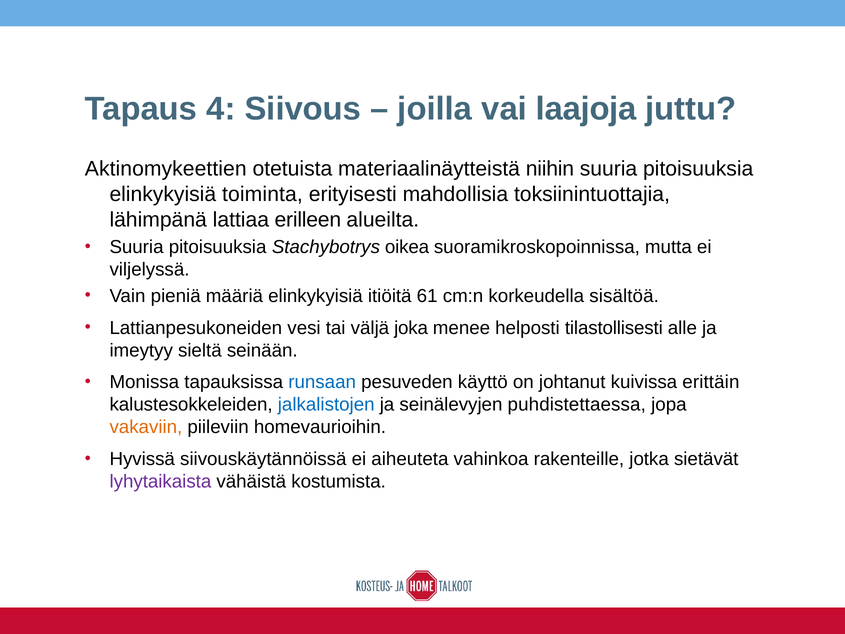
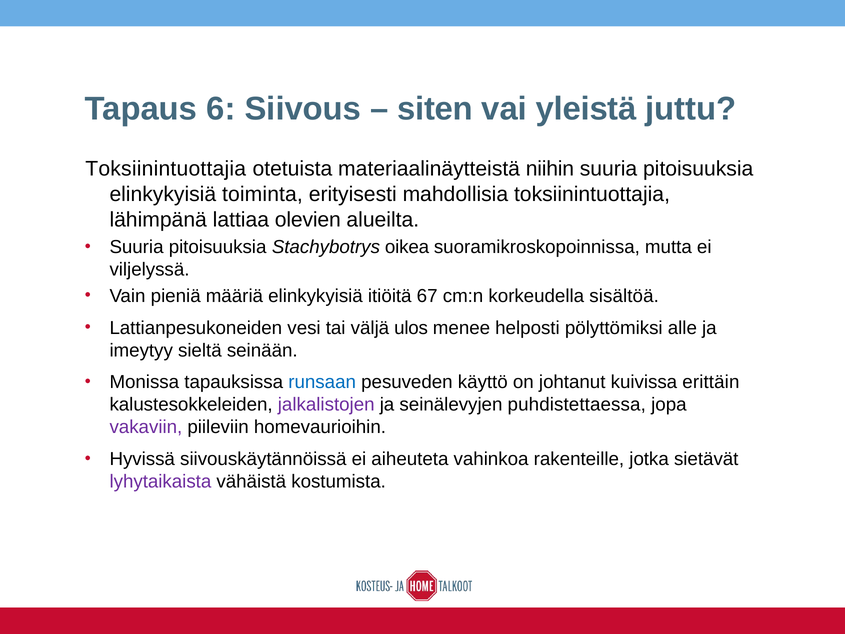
4: 4 -> 6 (221, 109)
joilla: joilla -> siten (435, 109)
laajoja: laajoja -> yleistä (586, 109)
Aktinomykeettien: Aktinomykeettien -> Toksiinintuottajia (166, 169)
erilleen: erilleen -> olevien (308, 220)
61: 61 -> 67 (427, 296)
joka: joka -> ulos (411, 328)
tilastollisesti: tilastollisesti -> pölyttömiksi (614, 328)
jalkalistojen colour: blue -> purple (326, 405)
vakaviin colour: orange -> purple (146, 427)
